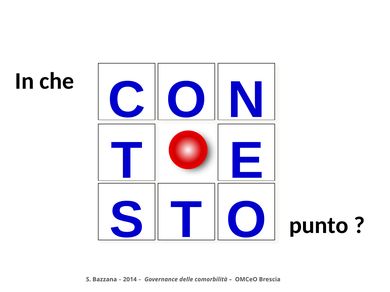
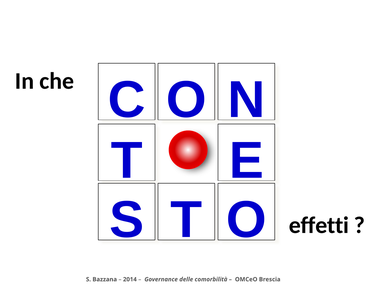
punto: punto -> effetti (319, 226)
